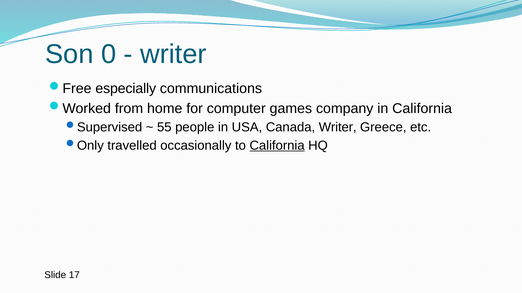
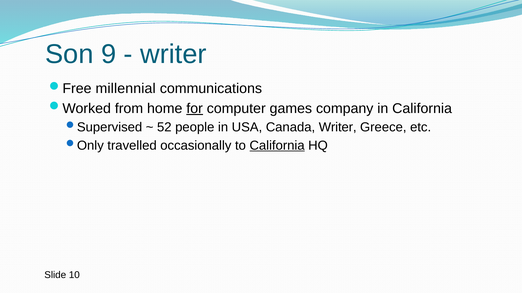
0: 0 -> 9 (109, 54)
especially: especially -> millennial (126, 89)
for underline: none -> present (195, 109)
55: 55 -> 52 (164, 127)
17: 17 -> 10 (74, 276)
